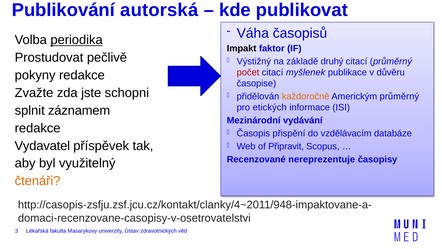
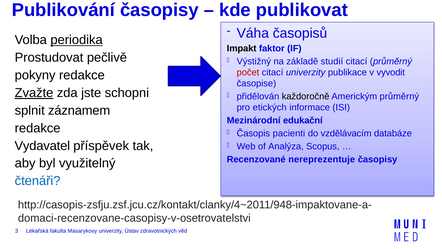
Publikování autorská: autorská -> časopisy (159, 10)
druhý: druhý -> studií (332, 61)
citací myšlenek: myšlenek -> univerzity (306, 72)
důvěru: důvěru -> vyvodit (391, 72)
Zvažte underline: none -> present (34, 93)
každoročně colour: orange -> black (306, 96)
vydávání: vydávání -> edukační (303, 120)
přispění: přispění -> pacienti (289, 133)
Připravit: Připravit -> Analýza (286, 146)
čtenáři colour: orange -> blue (38, 181)
